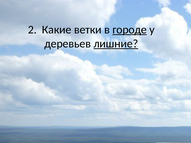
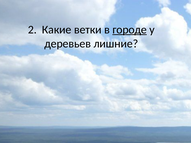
лишние underline: present -> none (116, 44)
